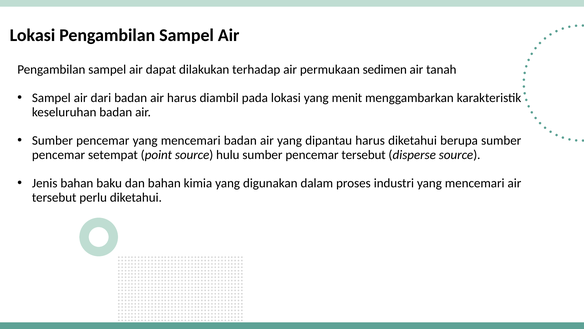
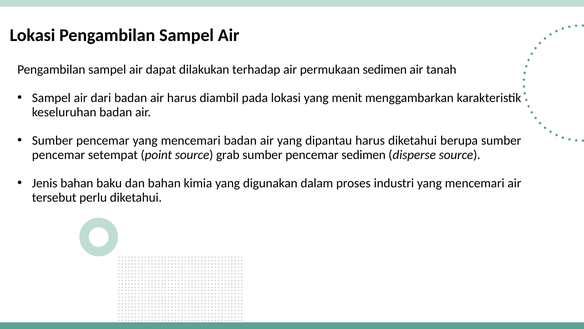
hulu: hulu -> grab (228, 155)
pencemar tersebut: tersebut -> sedimen (364, 155)
